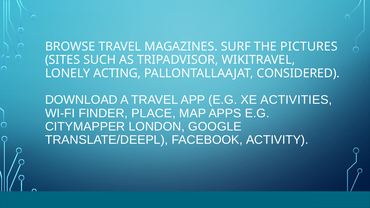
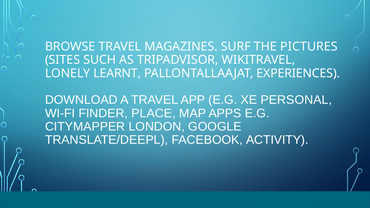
ACTING: ACTING -> LEARNT (117, 73)
CONSIDERED: CONSIDERED -> EXPERIENCES (298, 73)
ACTIVITIES: ACTIVITIES -> PERSONAL (296, 100)
